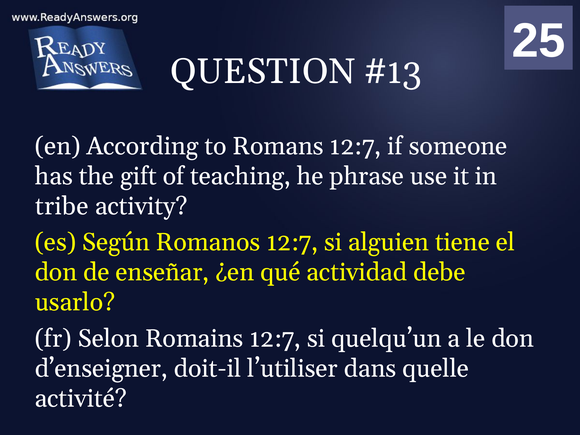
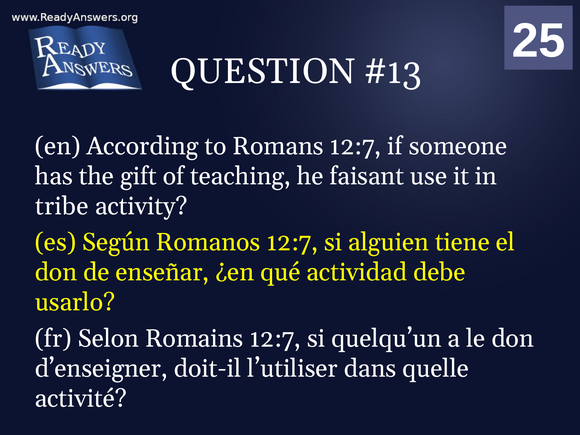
phrase: phrase -> faisant (367, 176)
